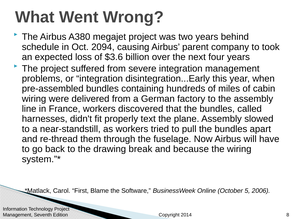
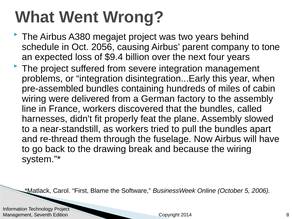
2094: 2094 -> 2056 (103, 47)
took: took -> tone (271, 47)
$3.6: $3.6 -> $9.4 (114, 57)
text: text -> feat (148, 119)
